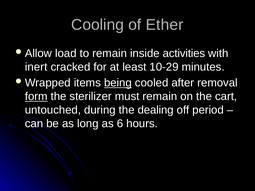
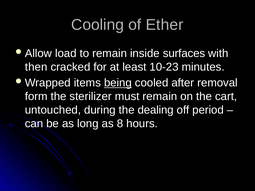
activities: activities -> surfaces (184, 53)
inert: inert -> then (36, 67)
10-29: 10-29 -> 10-23 (164, 67)
form underline: present -> none (36, 97)
6: 6 -> 8 (120, 124)
